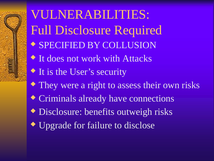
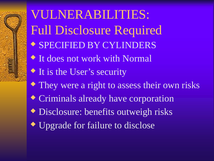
COLLUSION: COLLUSION -> CYLINDERS (129, 45)
Attacks: Attacks -> Normal (137, 58)
connections: connections -> corporation (152, 98)
